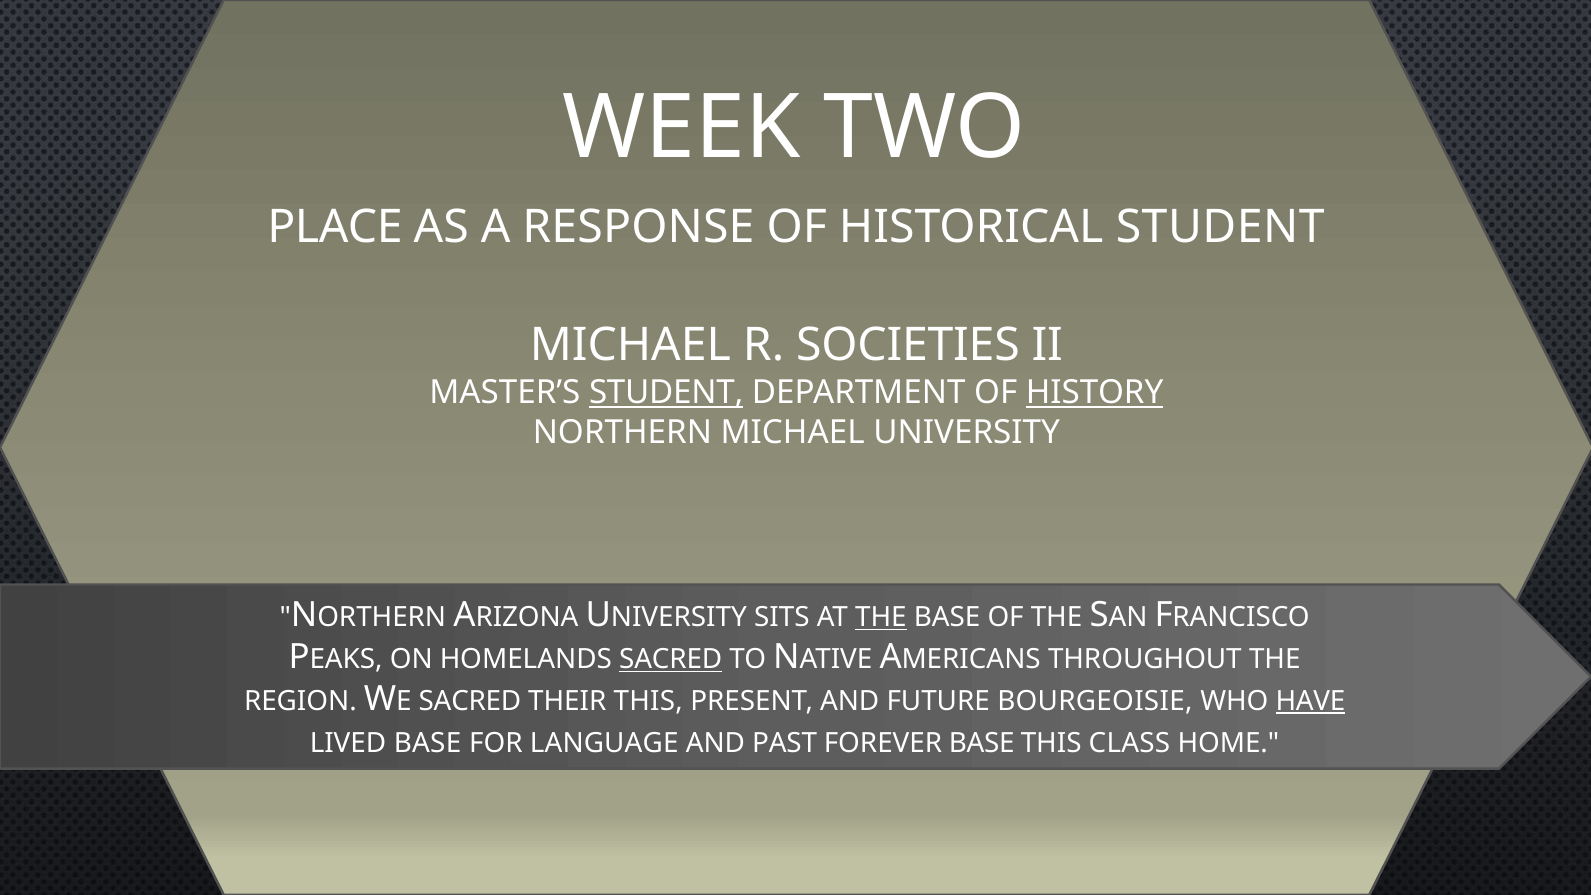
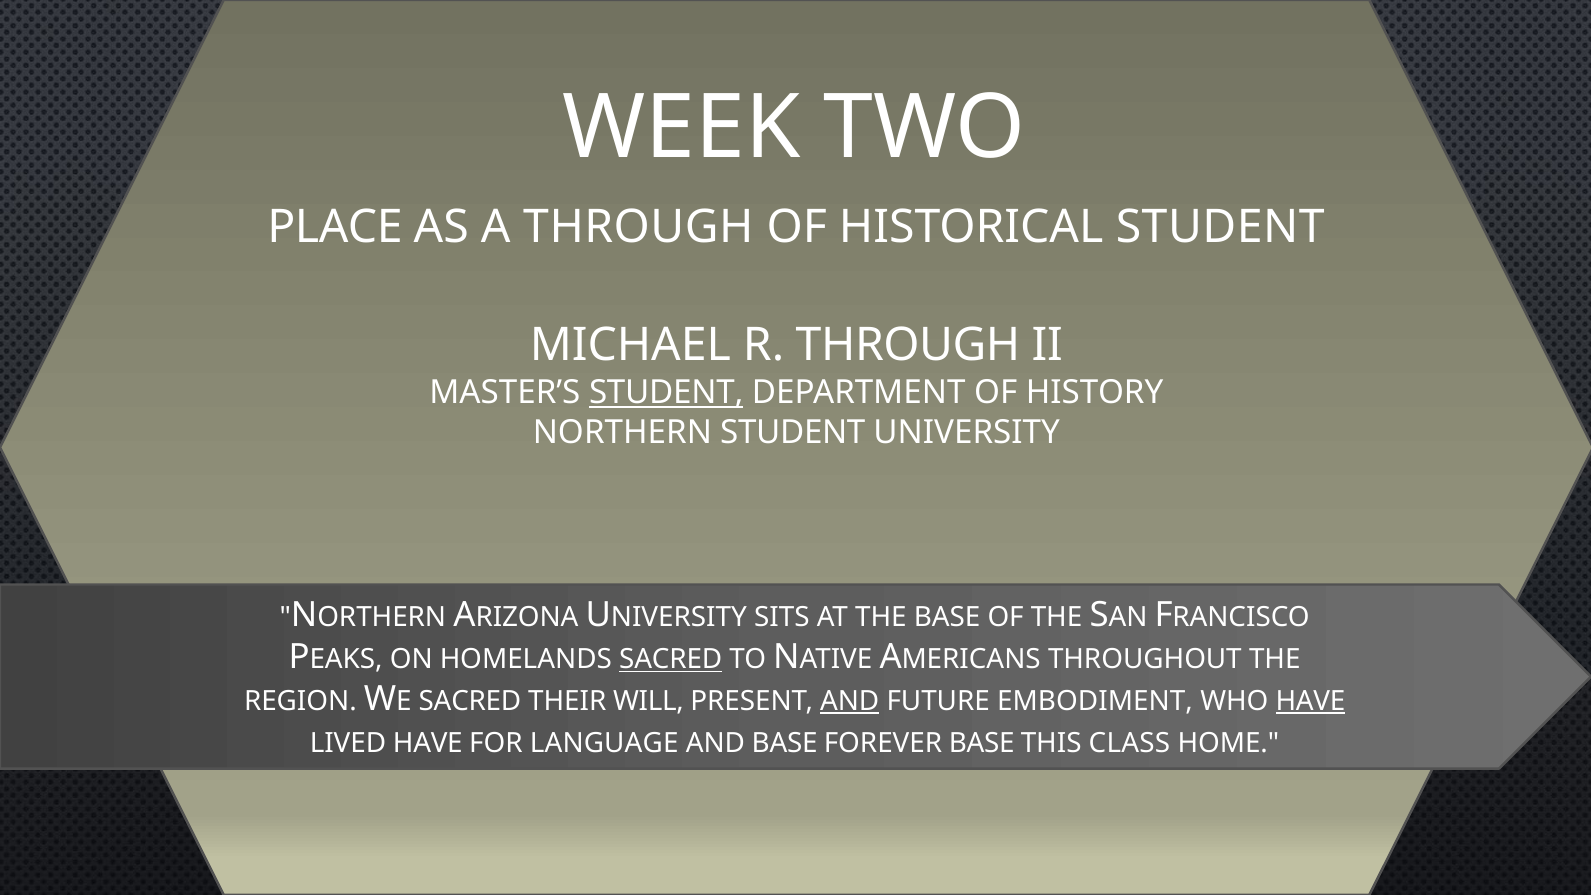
A RESPONSE: RESPONSE -> THROUGH (638, 228)
R SOCIETIES: SOCIETIES -> THROUGH (908, 346)
HISTORY underline: present -> none (1095, 392)
NORTHERN MICHAEL: MICHAEL -> STUDENT (793, 432)
THE underline: present -> none (881, 618)
THEIR THIS: THIS -> WILL (648, 701)
AND underline: none -> present (850, 701)
BOURGEOISIE: BOURGEOISIE -> EMBODIMENT (1095, 701)
LIVED BASE: BASE -> HAVE (428, 743)
AND PAST: PAST -> BASE (785, 743)
